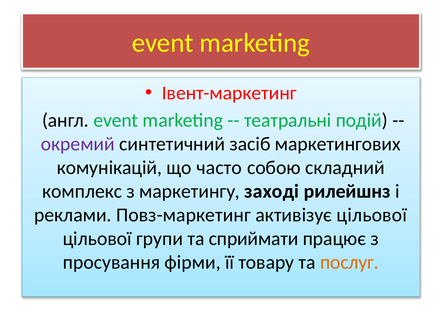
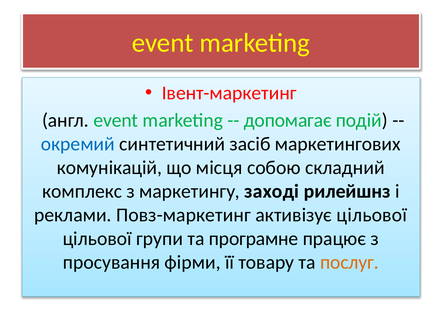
театральні: театральні -> допомагає (288, 120)
окремий colour: purple -> blue (78, 144)
часто: часто -> місця (219, 167)
сприймати: сприймати -> програмне (254, 238)
